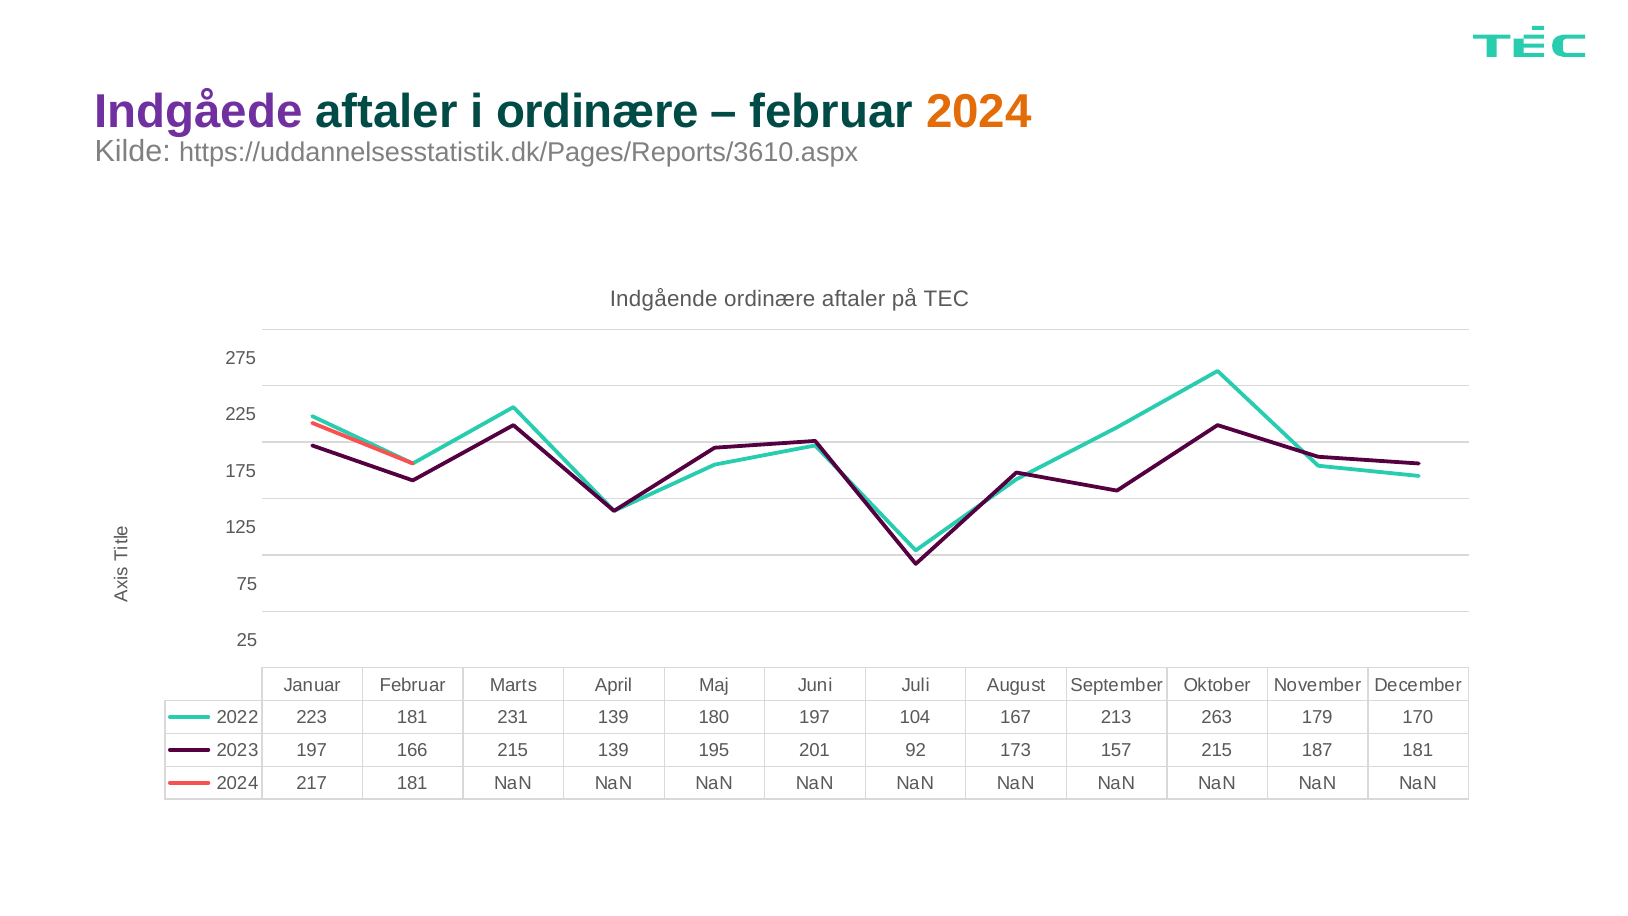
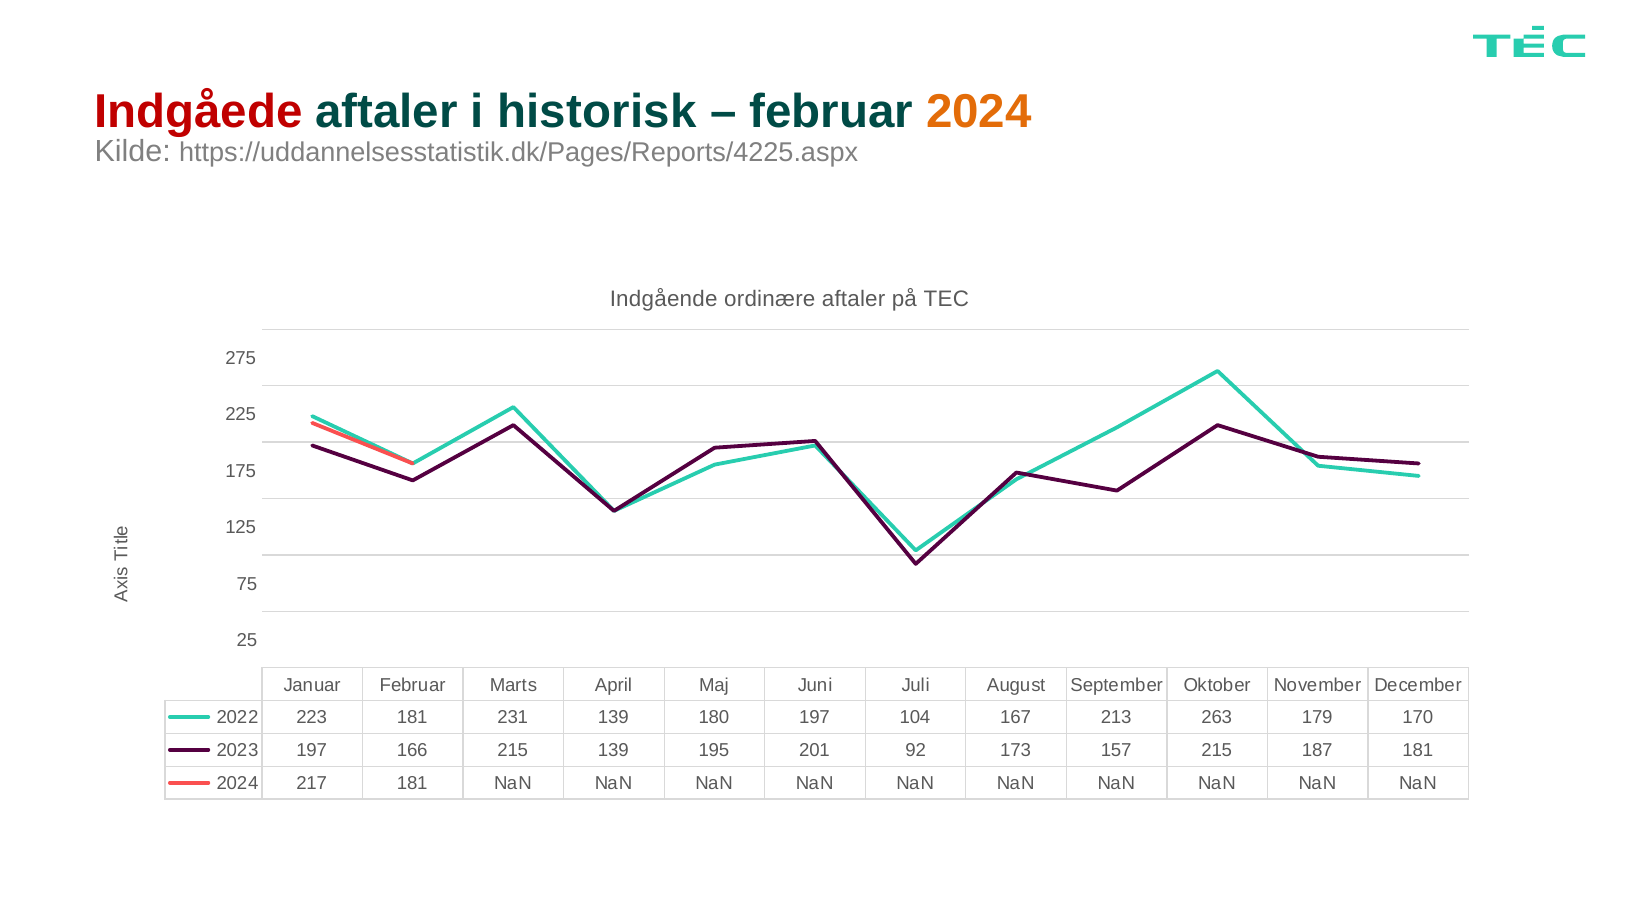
Indgåede colour: purple -> red (199, 111)
i ordinære: ordinære -> historisk (597, 111)
https://uddannelsesstatistik.dk/Pages/Reports/3610.aspx: https://uddannelsesstatistik.dk/Pages/Reports/3610.aspx -> https://uddannelsesstatistik.dk/Pages/Reports/4225.aspx (519, 152)
